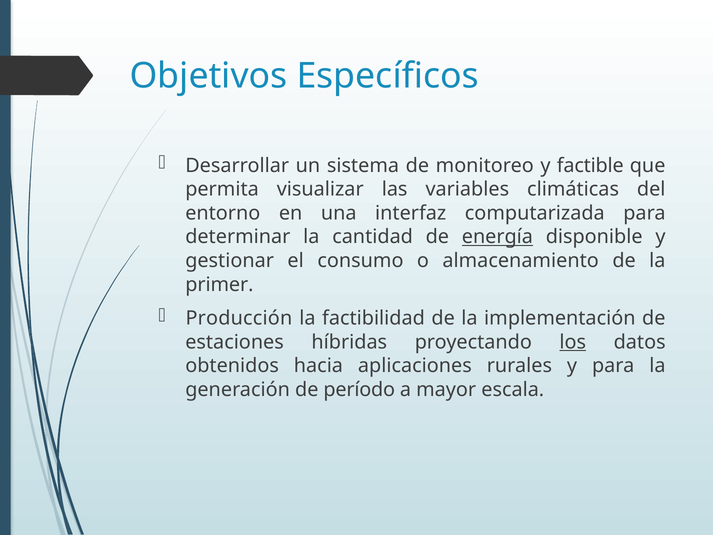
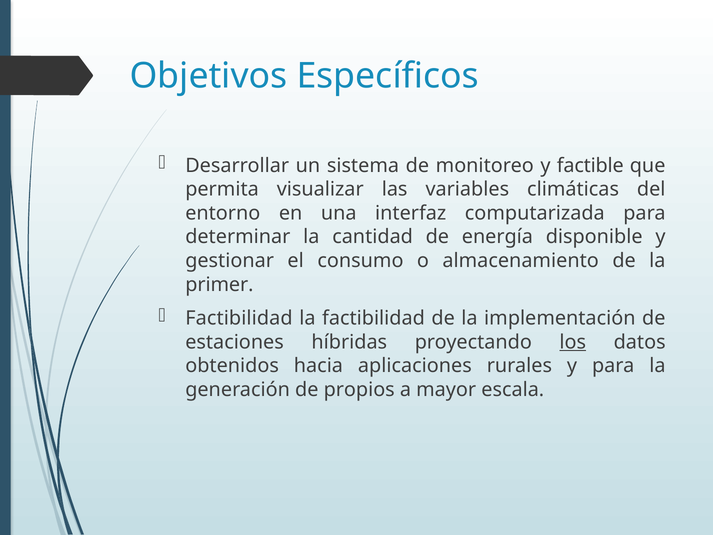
energía underline: present -> none (497, 237)
Producción: Producción -> Factibilidad (239, 318)
período: período -> propios (359, 390)
